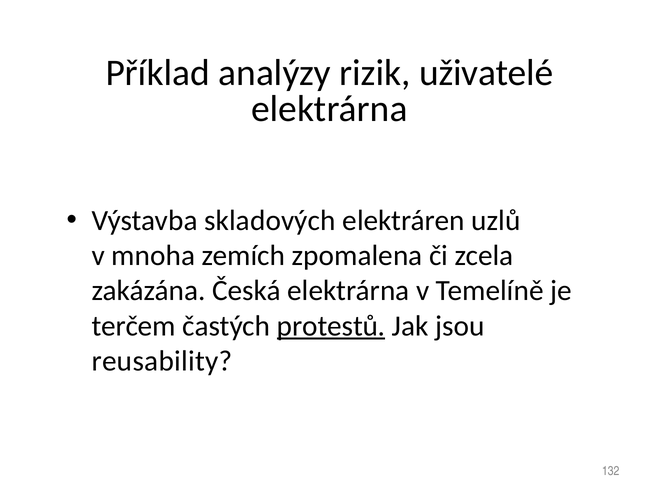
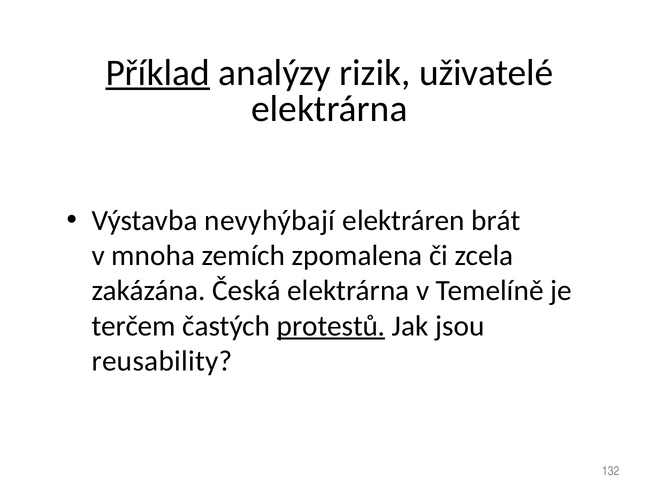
Příklad underline: none -> present (158, 73)
skladových: skladových -> nevyhýbají (270, 221)
uzlů: uzlů -> brát (496, 221)
